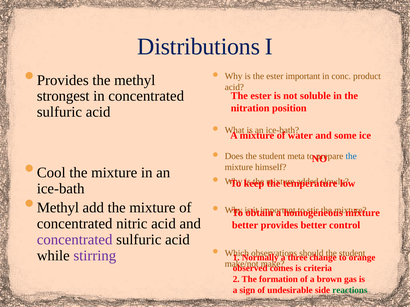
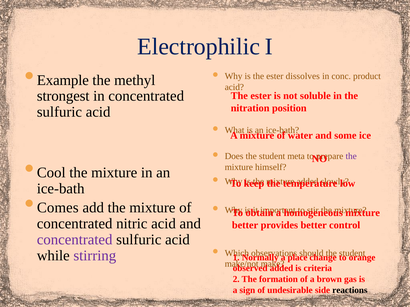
Distributions: Distributions -> Electrophilic (199, 47)
Provides: Provides -> Example (63, 80)
ester important: important -> dissolves (303, 76)
the colour: blue -> purple (351, 156)
Methyl: Methyl -> Comes (58, 208)
three: three -> place (298, 258)
comes: comes -> added (281, 269)
reactions colour: green -> black (350, 291)
